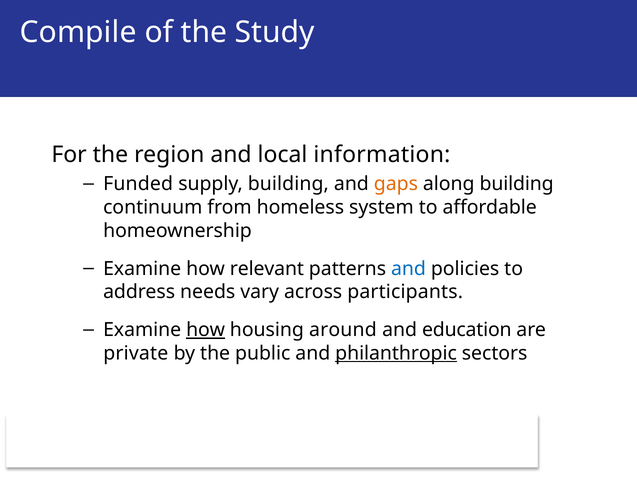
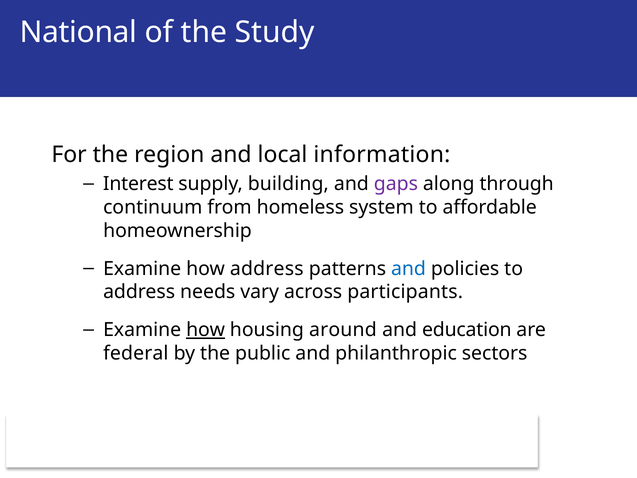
Compile: Compile -> National (78, 32)
Funded: Funded -> Interest (138, 184)
gaps colour: orange -> purple (396, 184)
along building: building -> through (517, 184)
how relevant: relevant -> address (267, 268)
private: private -> federal (136, 353)
philanthropic underline: present -> none (396, 353)
